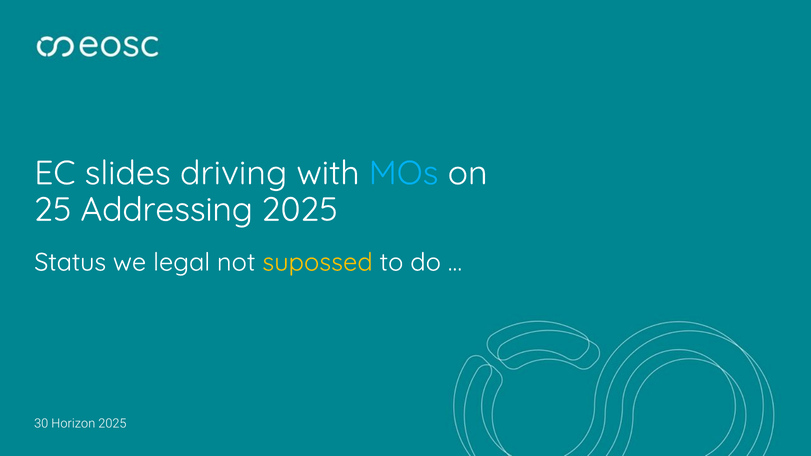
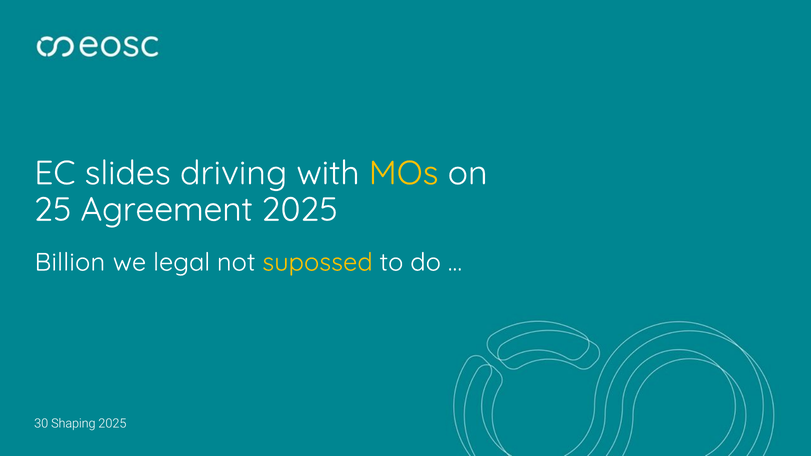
MOs colour: light blue -> yellow (404, 173)
Addressing: Addressing -> Agreement (167, 210)
Status: Status -> Billion (70, 262)
Horizon: Horizon -> Shaping (73, 424)
